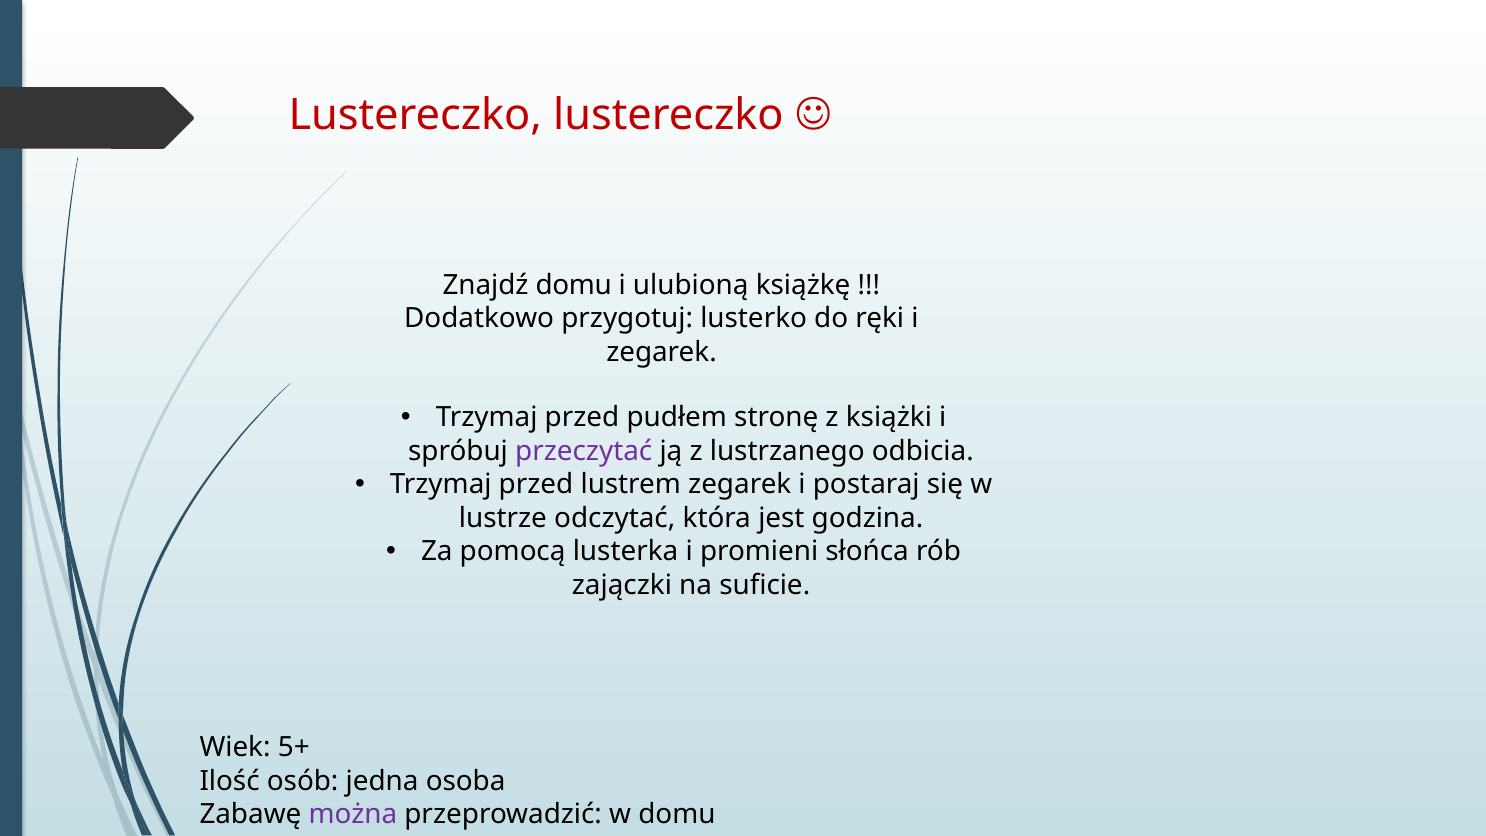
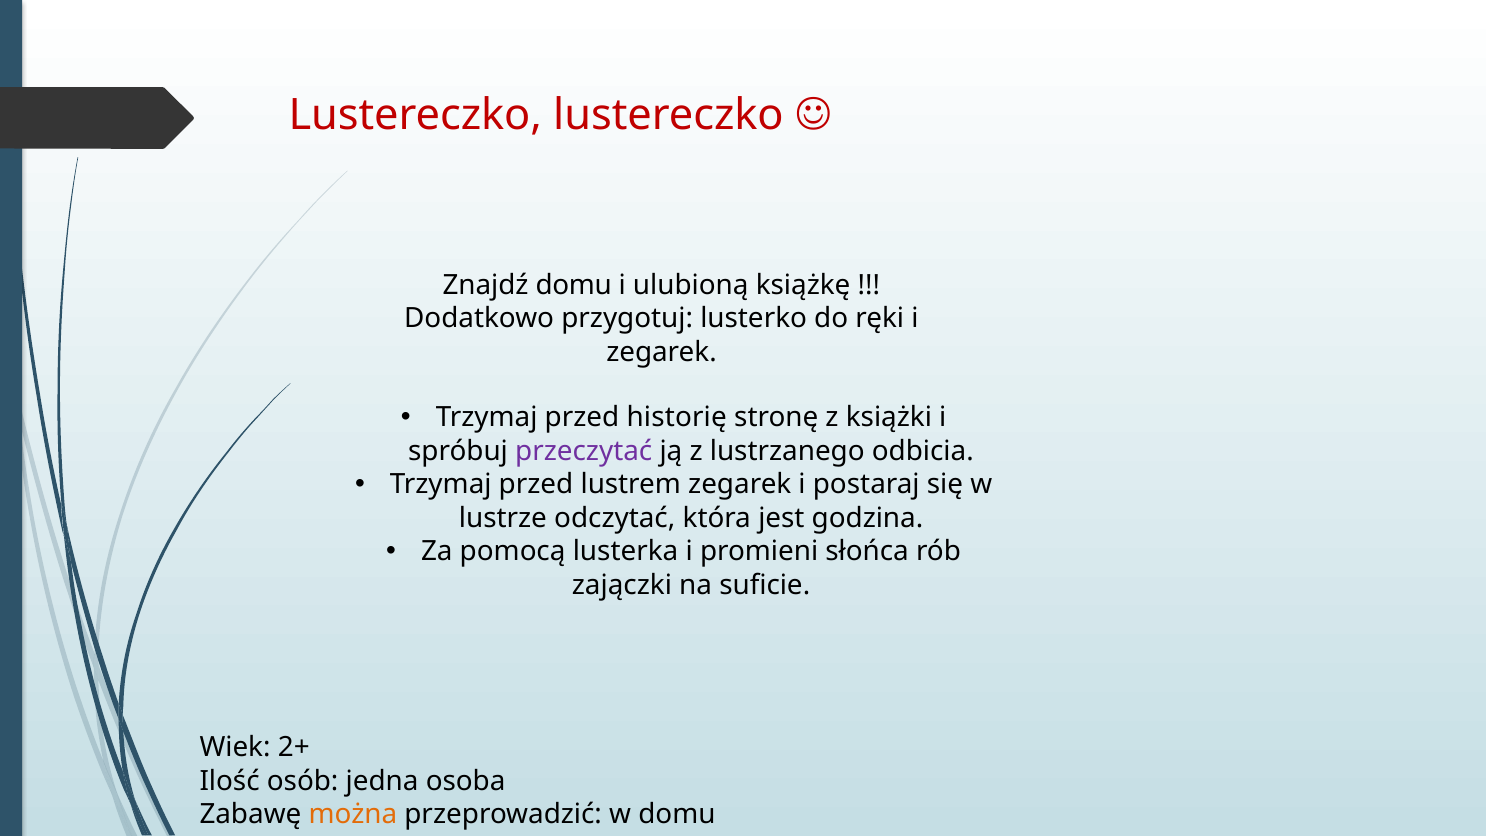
pudłem: pudłem -> historię (677, 418)
5+: 5+ -> 2+ (294, 747)
można colour: purple -> orange (353, 814)
